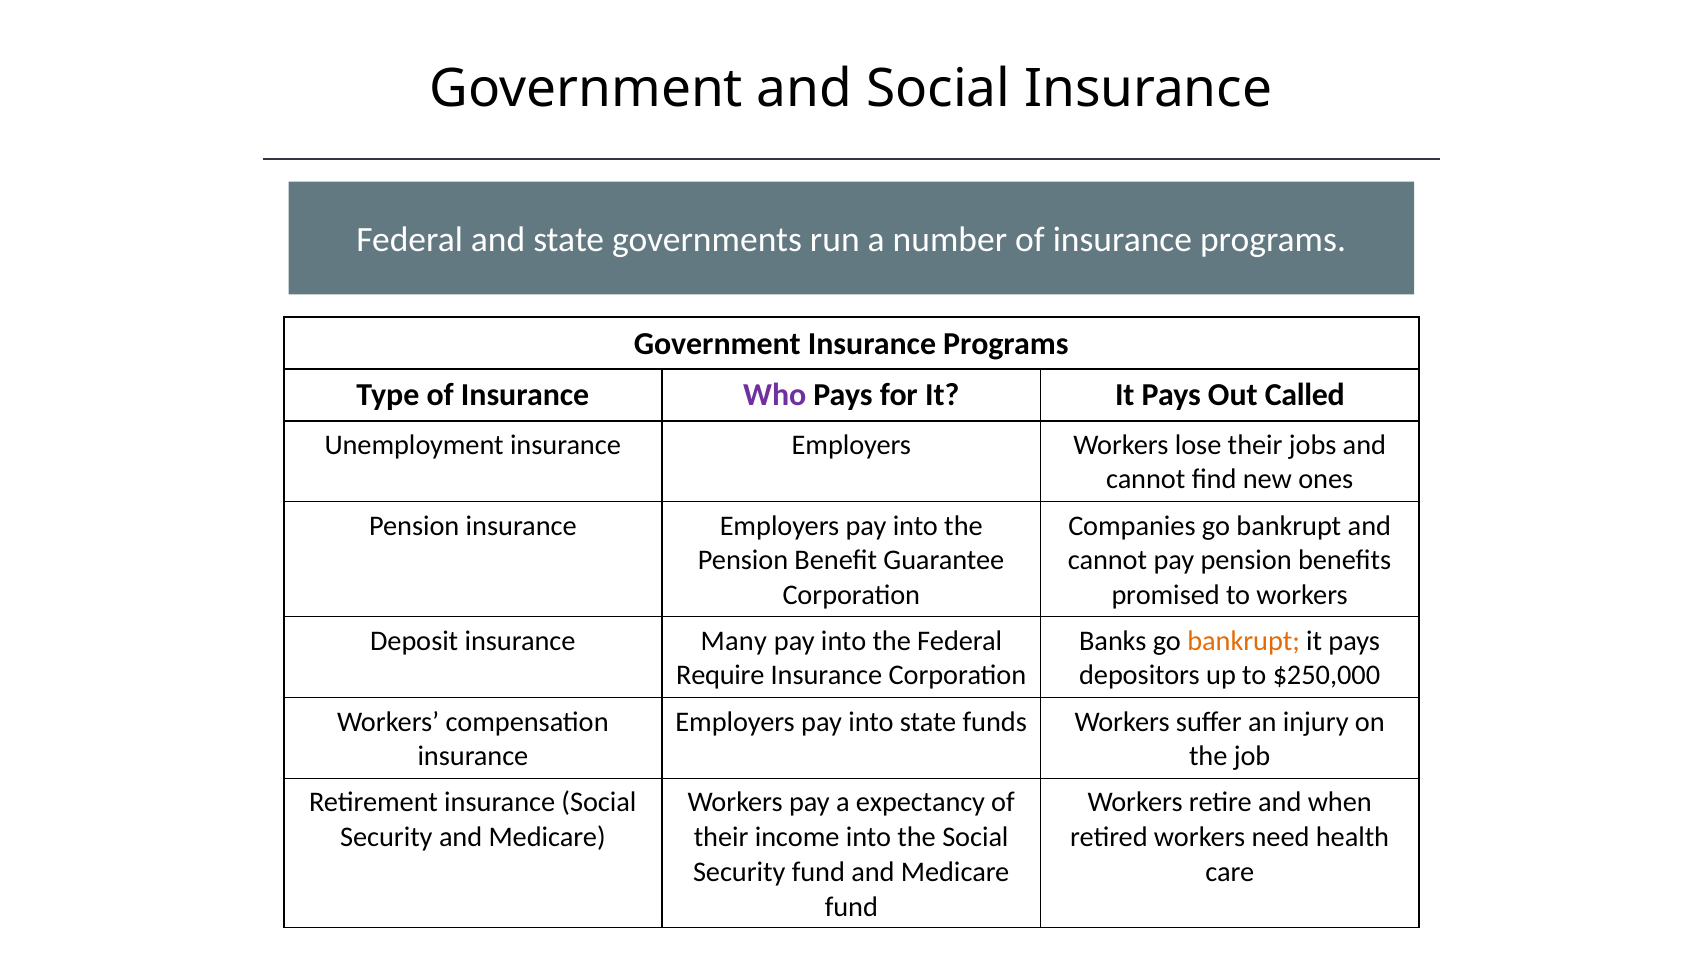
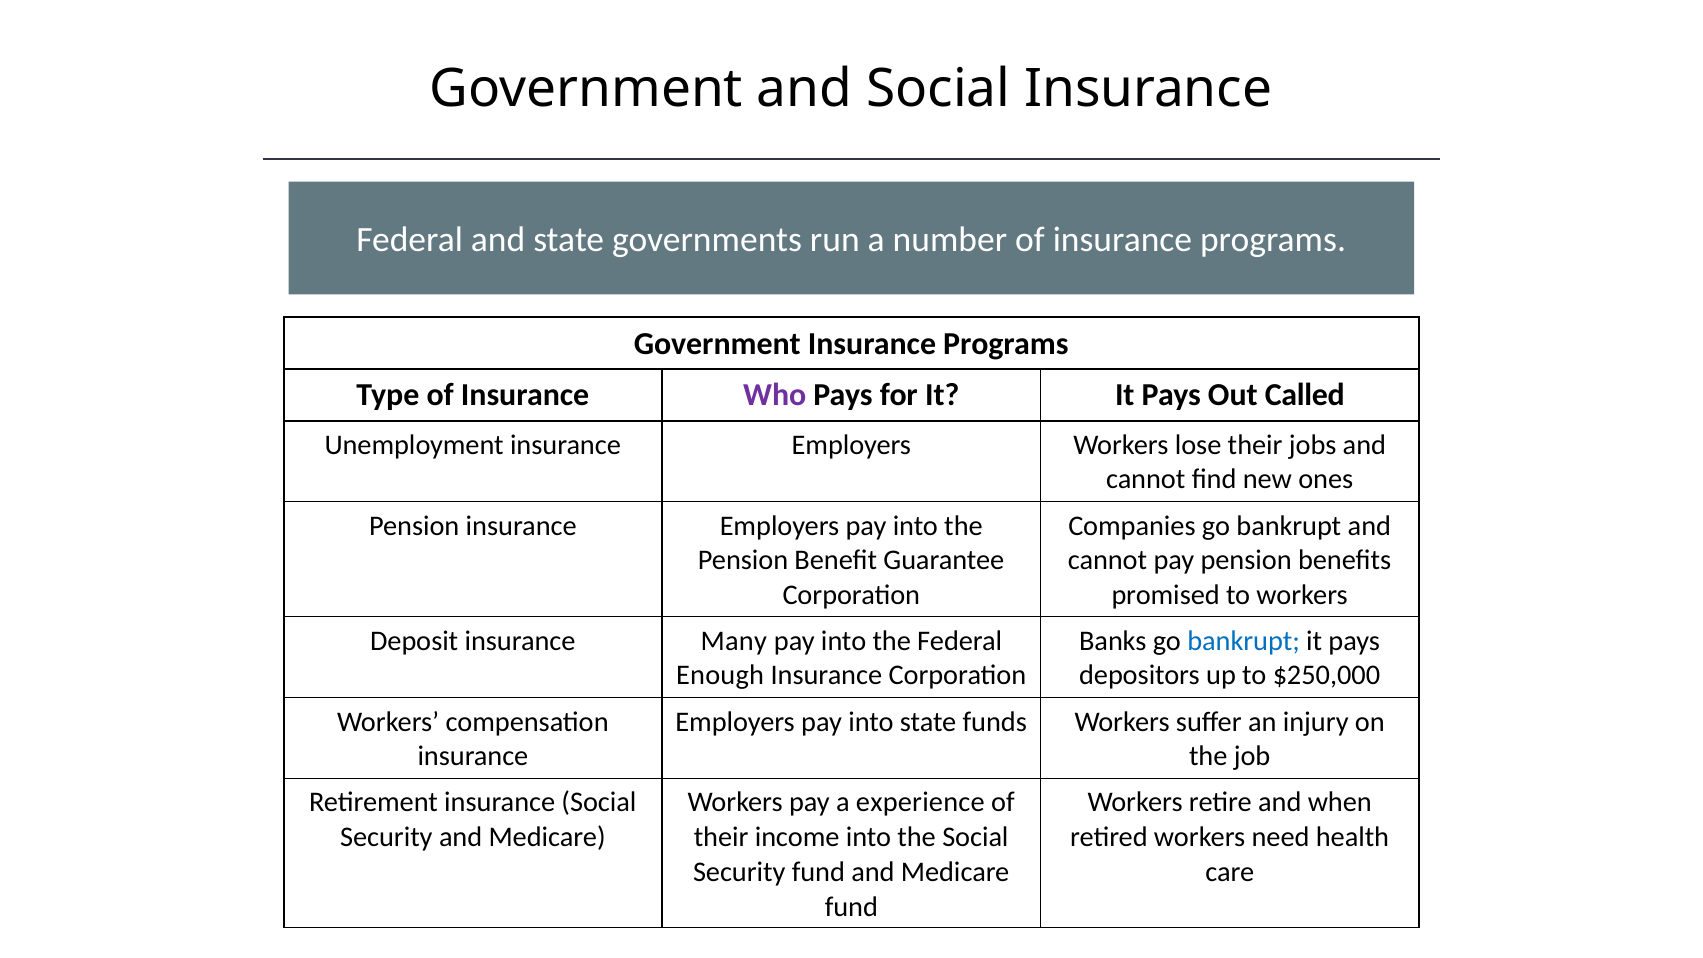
bankrupt colour: orange -> blue (1244, 641)
Require: Require -> Enough (720, 675)
expectancy: expectancy -> experience (920, 803)
